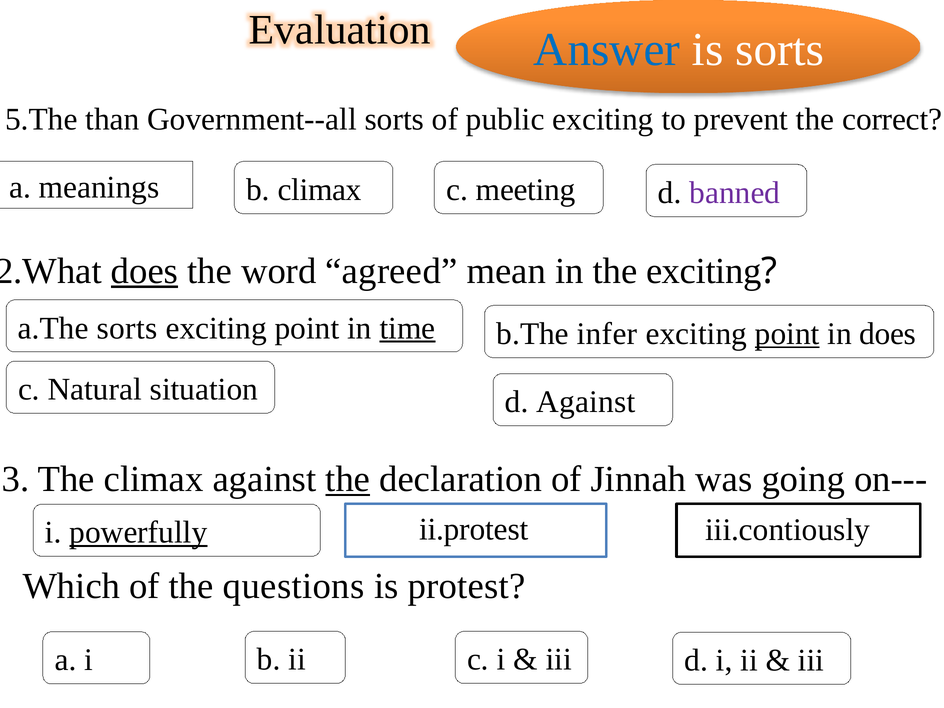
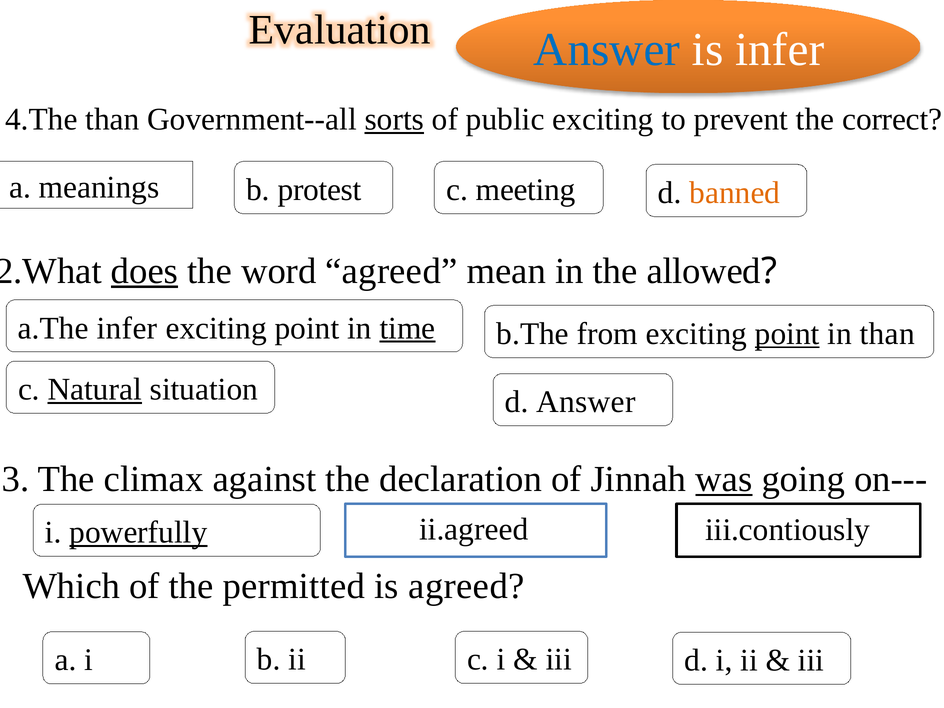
is sorts: sorts -> infer (780, 50)
5.The: 5.The -> 4.The (41, 120)
sorts underline: none -> present (394, 120)
b climax: climax -> protest (320, 190)
banned colour: purple -> orange (735, 193)
the exciting: exciting -> allowed (704, 271)
a.The sorts: sorts -> infer (127, 328)
infer: infer -> from (607, 334)
in does: does -> than (887, 334)
Natural underline: none -> present (95, 389)
d Against: Against -> Answer (586, 402)
the underline: present -> none (348, 479)
was underline: none -> present (724, 479)
ii.protest: ii.protest -> ii.agreed (474, 529)
questions: questions -> permitted (294, 586)
is protest: protest -> agreed (466, 586)
